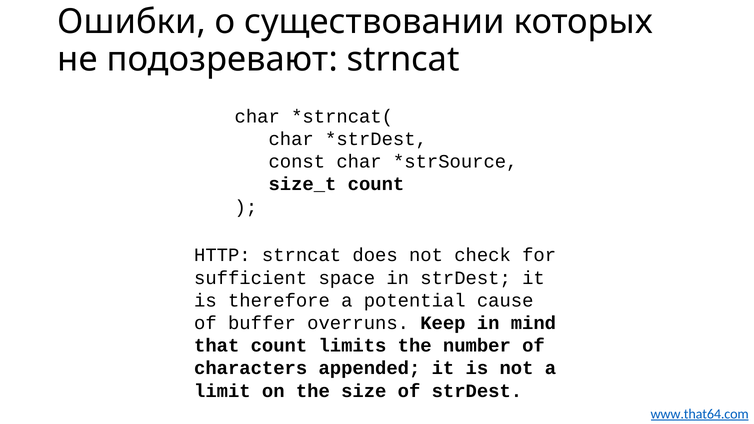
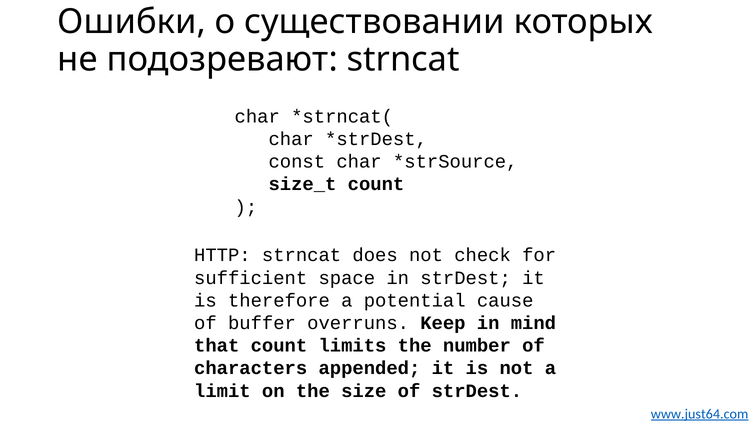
www.that64.com: www.that64.com -> www.just64.com (700, 414)
